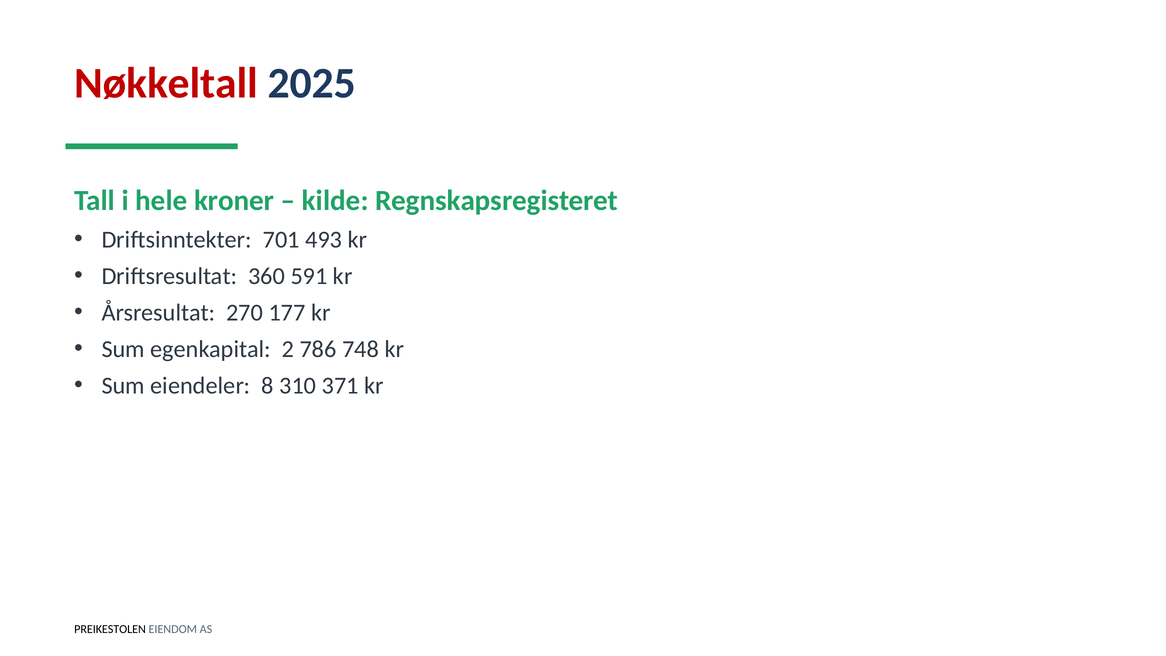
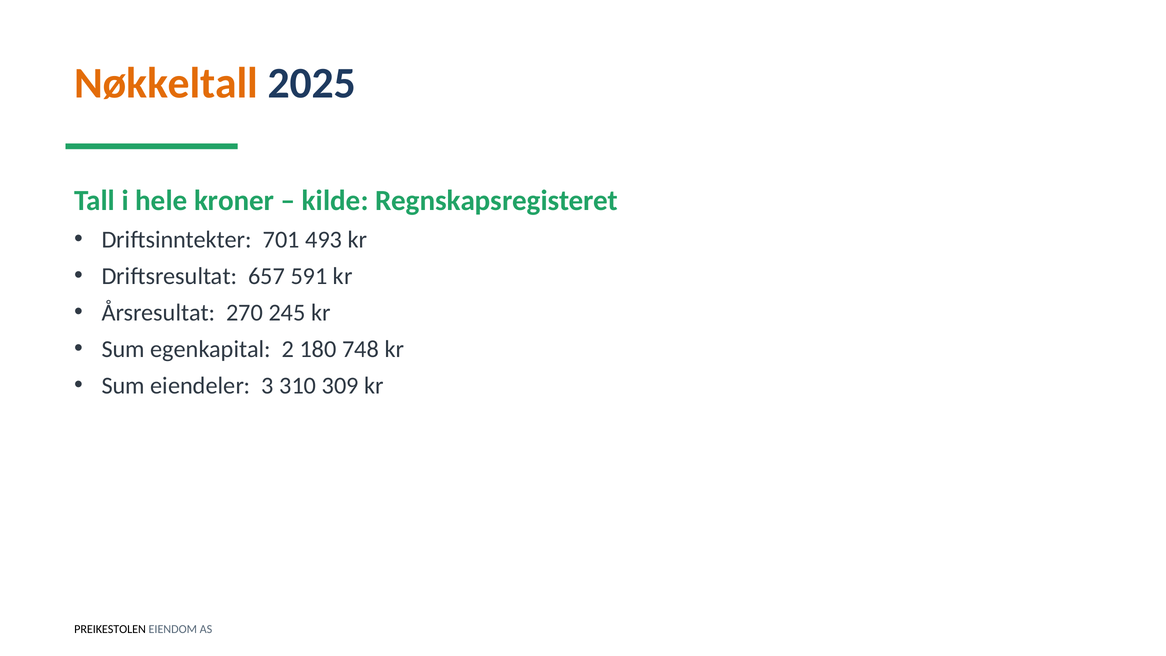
Nøkkeltall colour: red -> orange (166, 83)
360: 360 -> 657 (267, 276)
177: 177 -> 245 (287, 313)
786: 786 -> 180 (318, 349)
8: 8 -> 3 (268, 386)
371: 371 -> 309 (340, 386)
